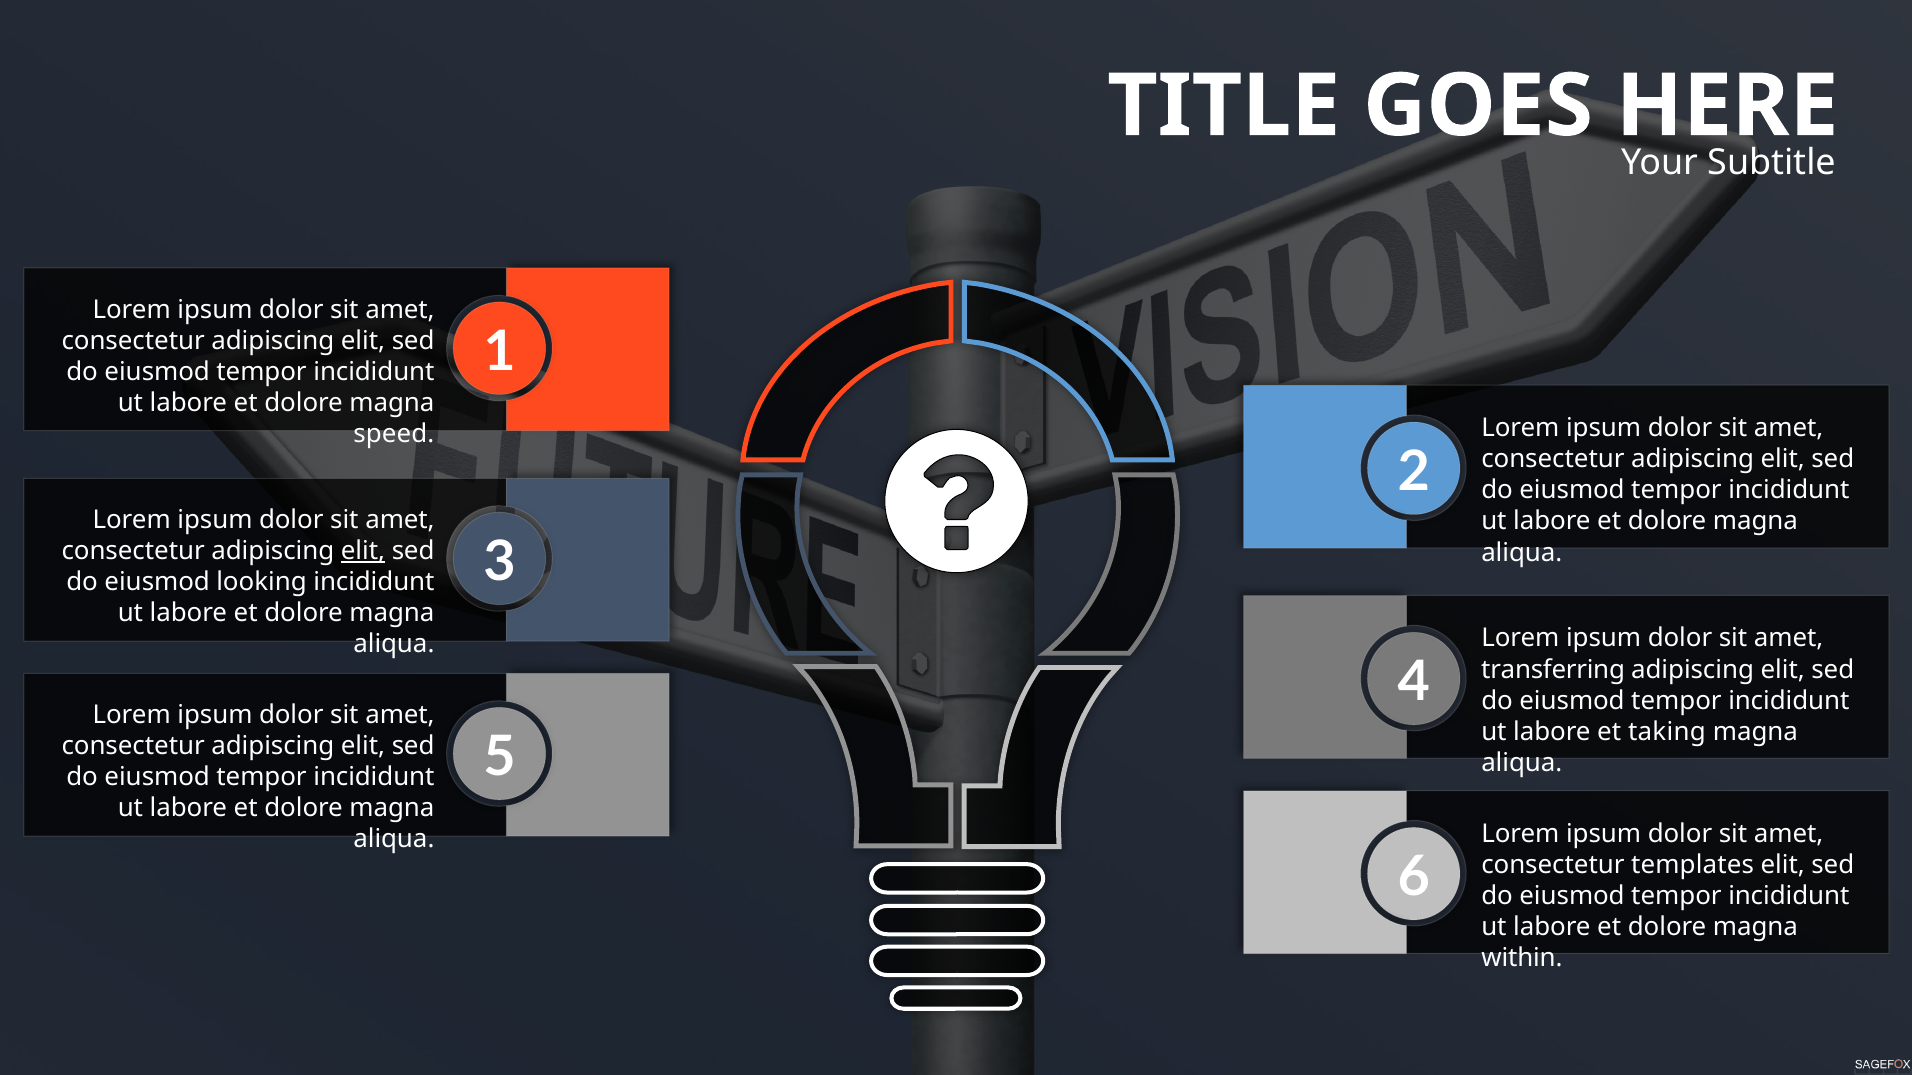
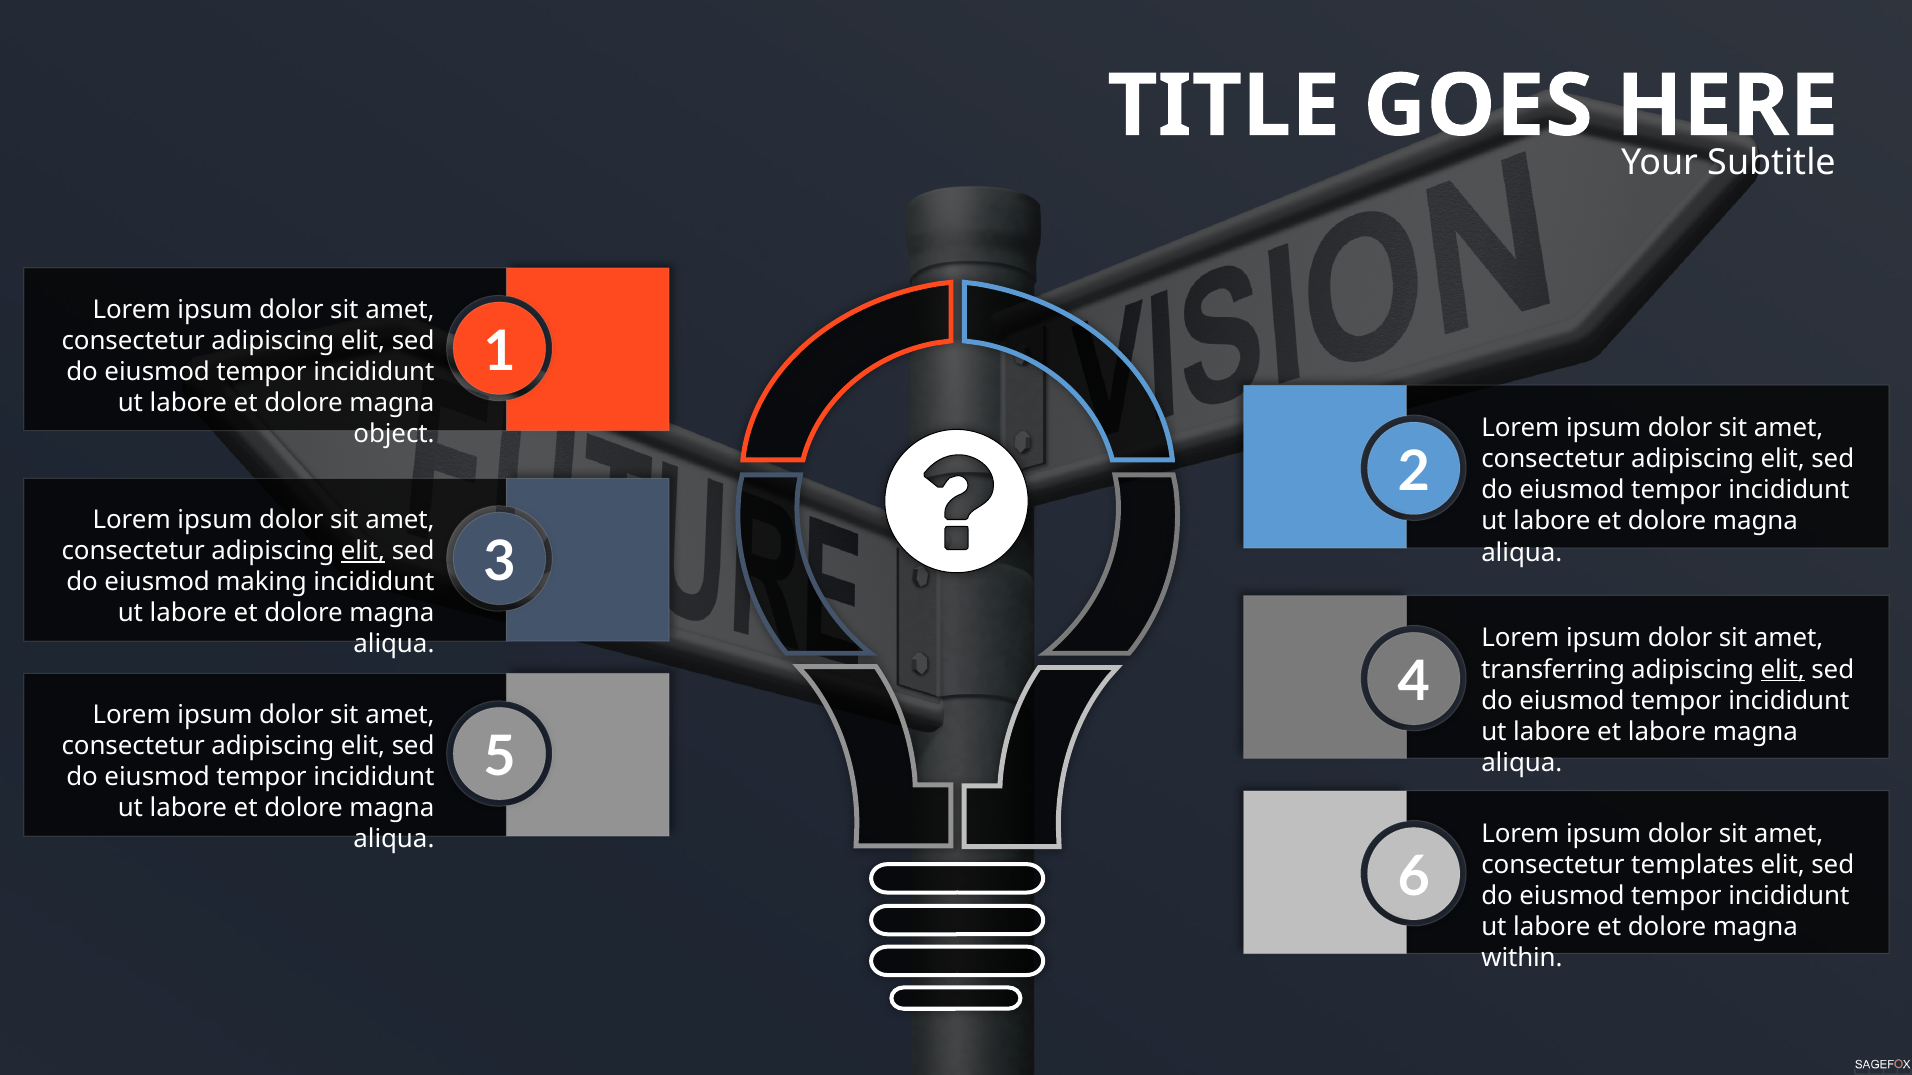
speed: speed -> object (394, 434)
looking: looking -> making (262, 582)
elit underline: none -> present (1783, 670)
et taking: taking -> labore (1667, 732)
